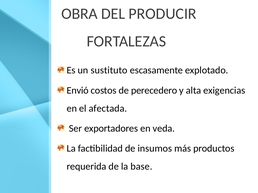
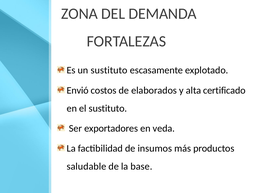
OBRA: OBRA -> ZONA (79, 14)
PRODUCIR: PRODUCIR -> DEMANDA (163, 14)
perecedero: perecedero -> elaborados (154, 91)
exigencias: exigencias -> certificado (224, 91)
el afectada: afectada -> sustituto (108, 109)
requerida: requerida -> saludable (86, 167)
